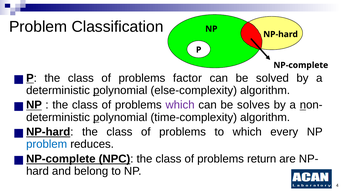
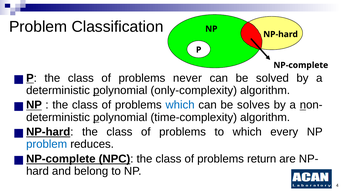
factor: factor -> never (187, 78)
else-complexity: else-complexity -> only-complexity (194, 90)
which colour: purple -> blue (180, 105)
